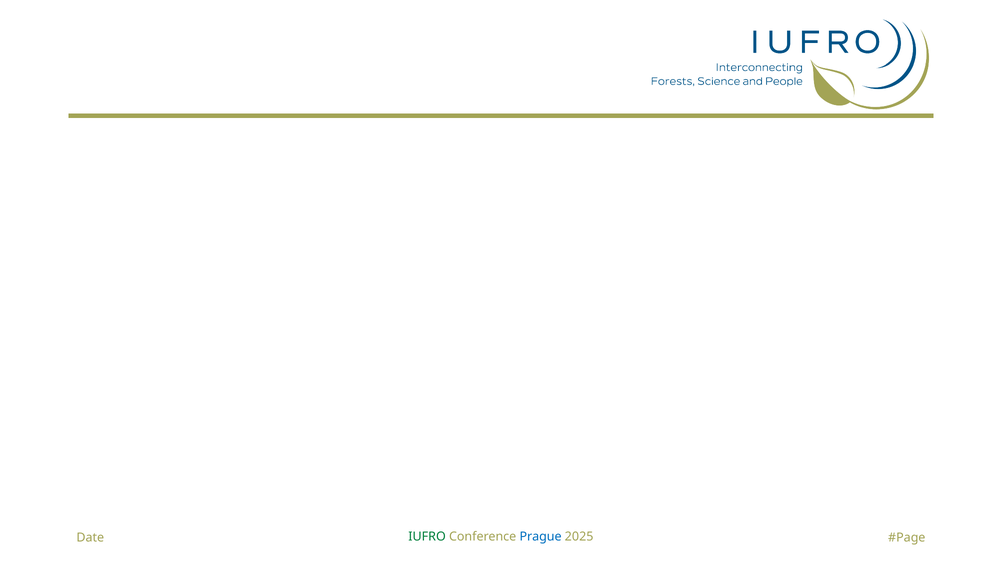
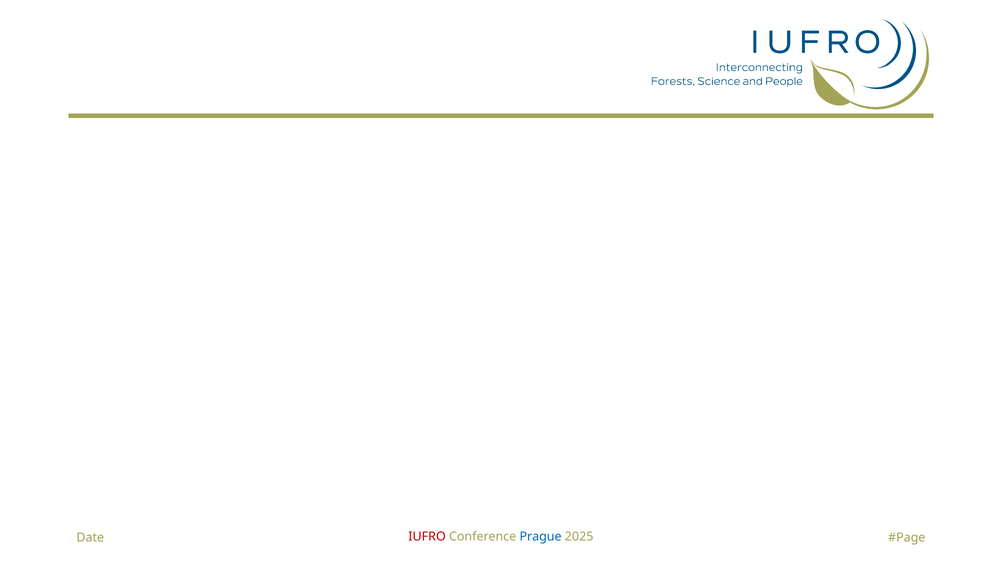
IUFRO colour: green -> red (427, 537)
